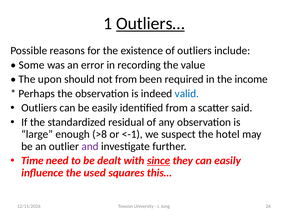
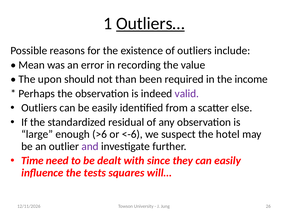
Some: Some -> Mean (32, 65)
not from: from -> than (126, 79)
valid colour: blue -> purple (187, 94)
said: said -> else (242, 108)
>8: >8 -> >6 (100, 134)
<-1: <-1 -> <-6 (132, 134)
since underline: present -> none (159, 161)
used: used -> tests (95, 173)
this…: this… -> will… (159, 173)
